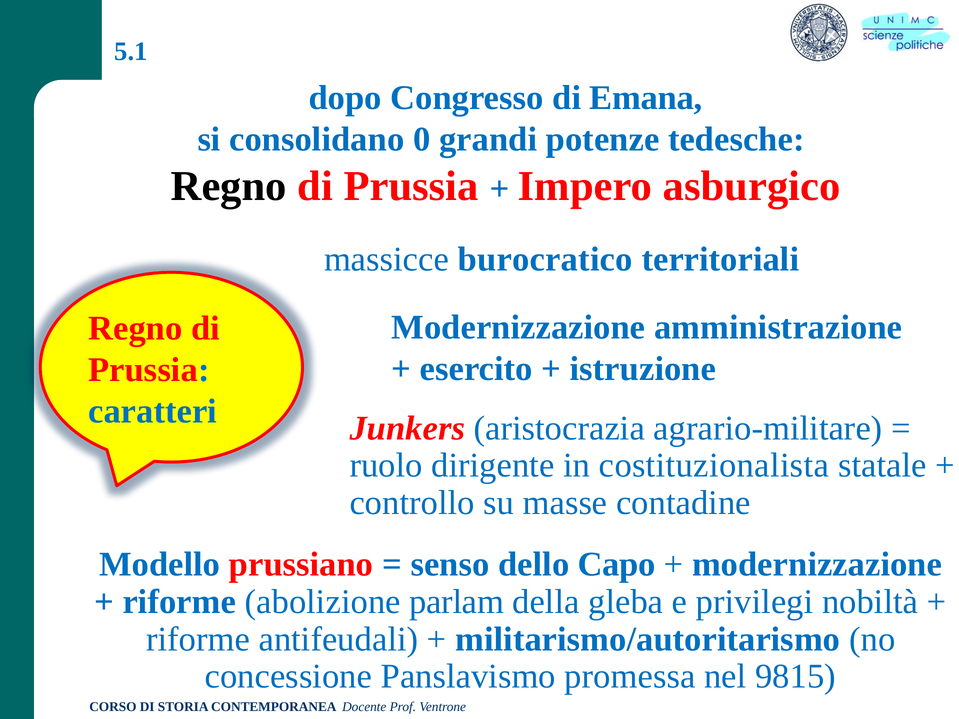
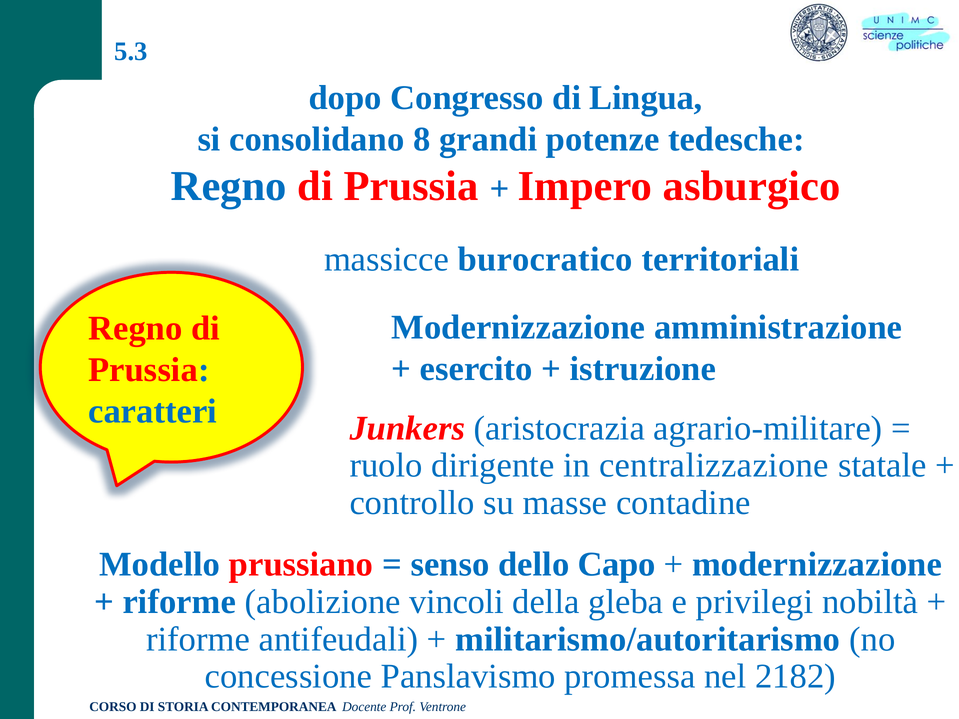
5.1: 5.1 -> 5.3 (131, 52)
Emana: Emana -> Lingua (646, 98)
0: 0 -> 8 (422, 139)
Regno colour: black -> blue (229, 186)
costituzionalista: costituzionalista -> centralizzazione (714, 466)
parlam: parlam -> vincoli (457, 602)
9815: 9815 -> 2182 (796, 677)
